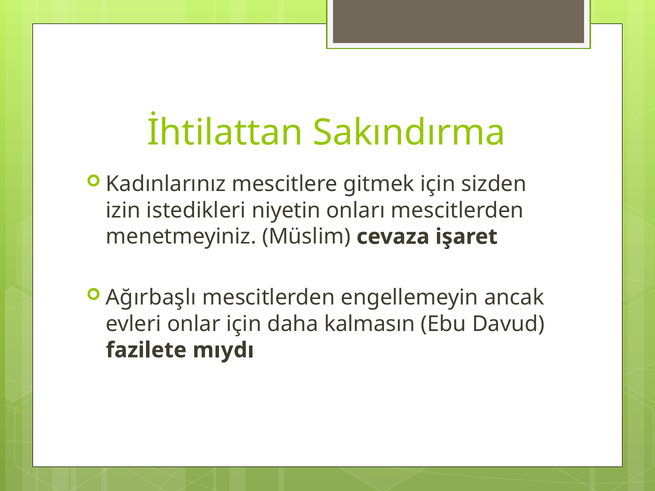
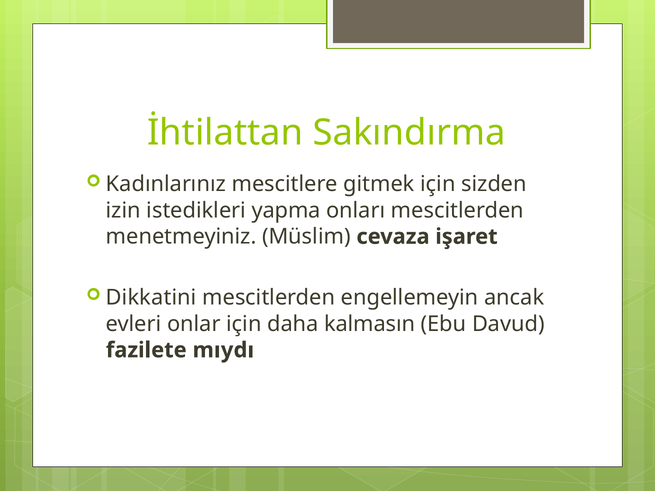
niyetin: niyetin -> yapma (286, 211)
Ağırbaşlı: Ağırbaşlı -> Dikkatini (151, 298)
